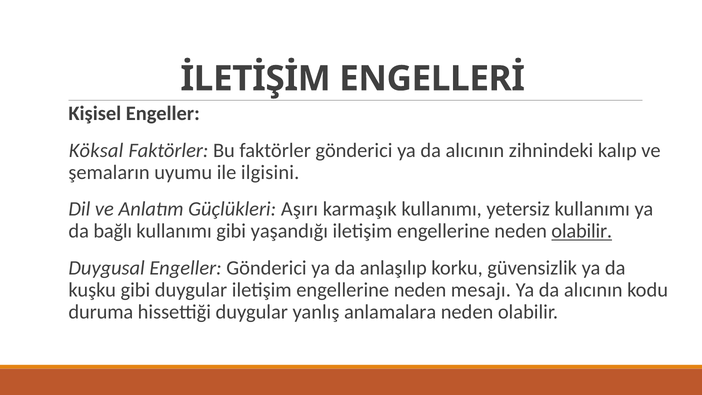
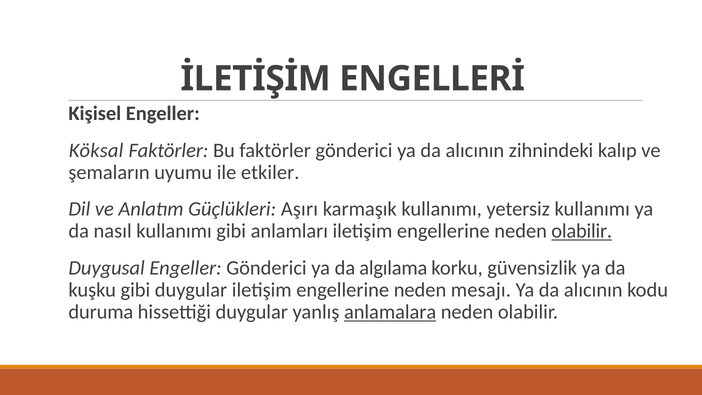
ilgisini: ilgisini -> etkiler (270, 172)
bağlı: bağlı -> nasıl (113, 231)
yaşandığı: yaşandığı -> anlamları (289, 231)
anlaşılıp: anlaşılıp -> algılama (393, 268)
anlamalara underline: none -> present (390, 312)
